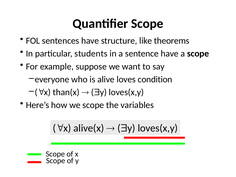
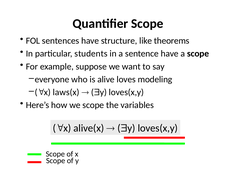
condition: condition -> modeling (155, 79)
than(x: than(x -> laws(x (66, 92)
